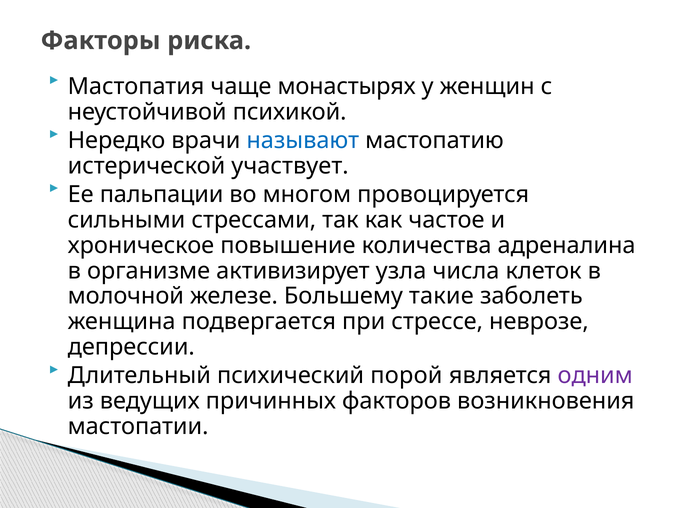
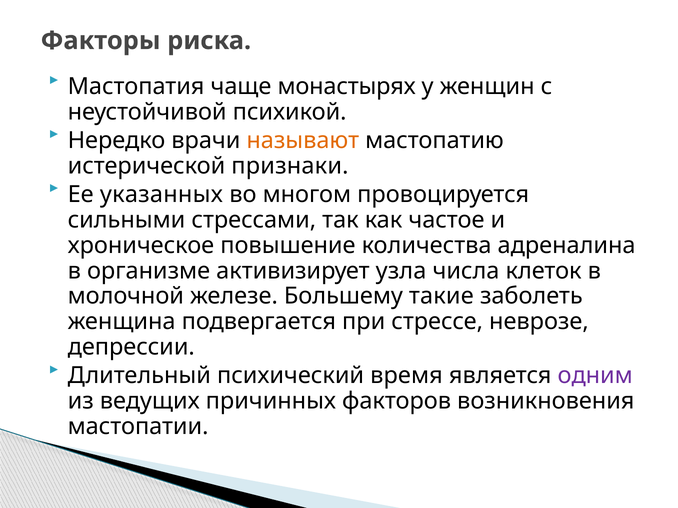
называют colour: blue -> orange (303, 141)
участвует: участвует -> признаки (290, 166)
пальпации: пальпации -> указанных (161, 195)
порой: порой -> время (406, 376)
